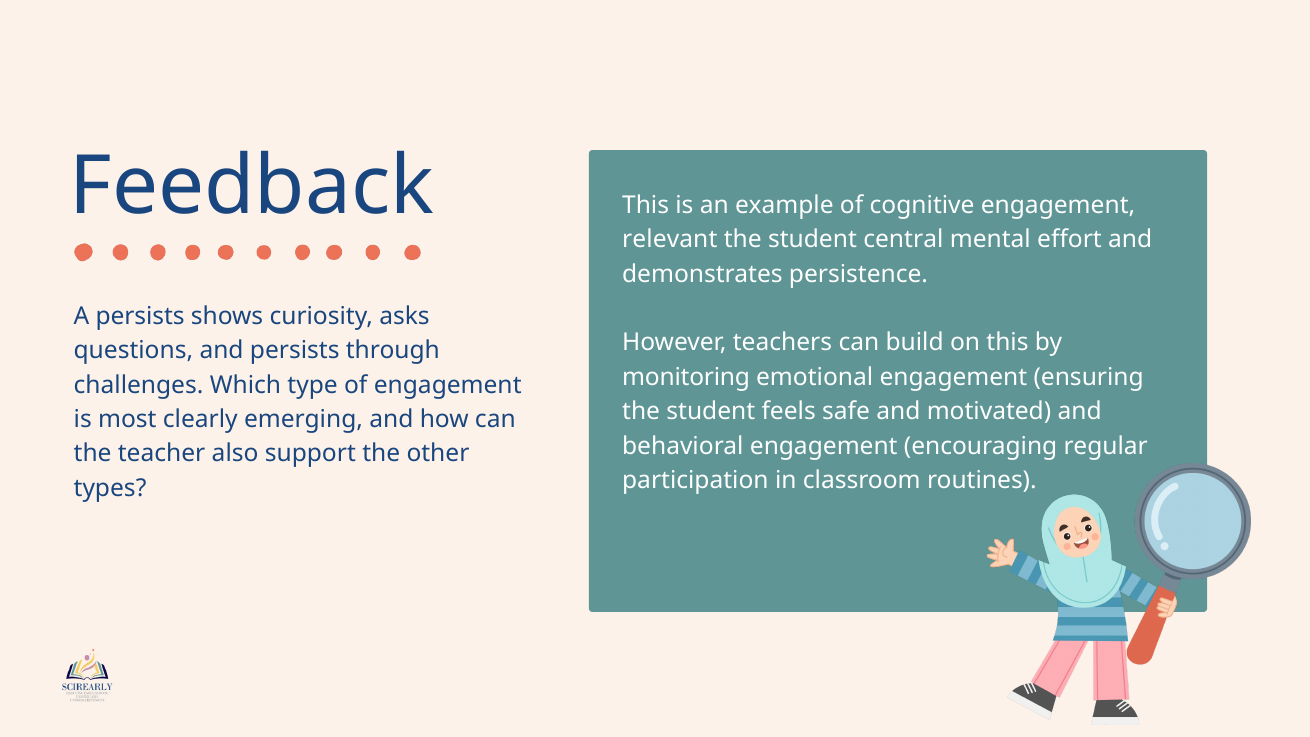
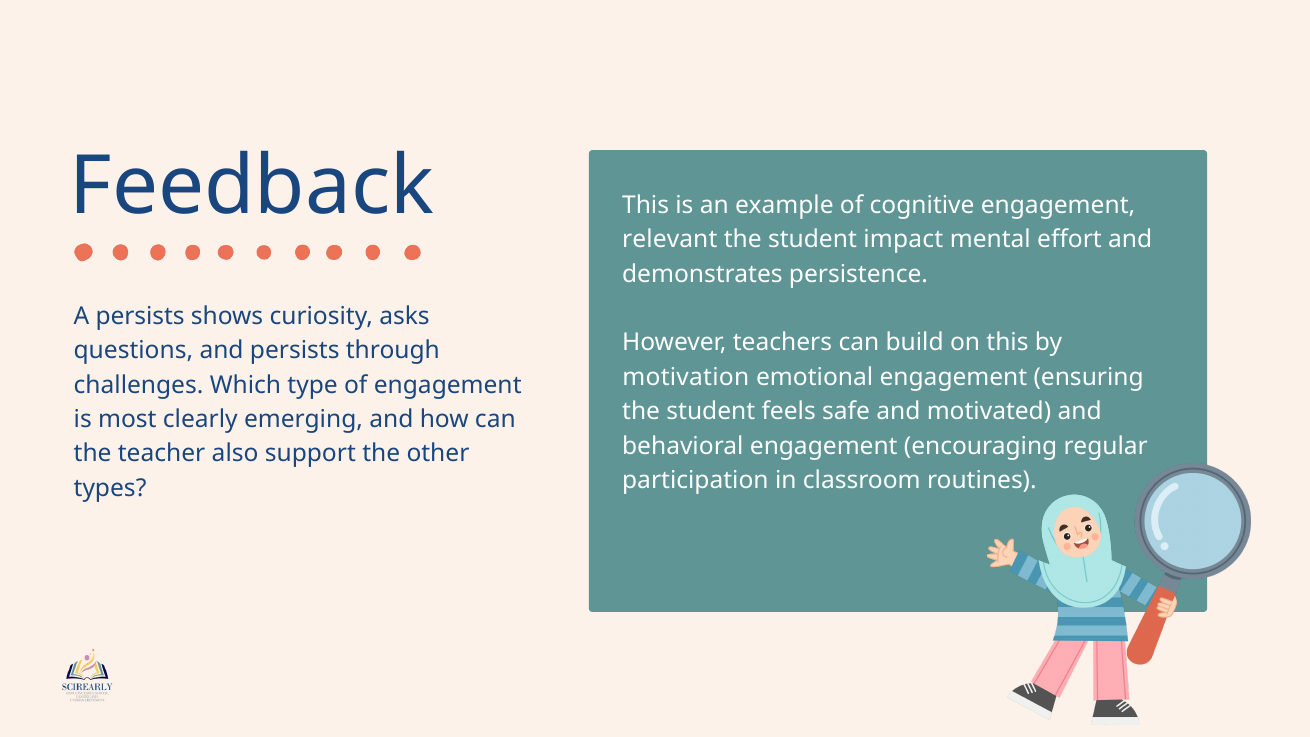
central: central -> impact (903, 240)
monitoring: monitoring -> motivation (686, 377)
